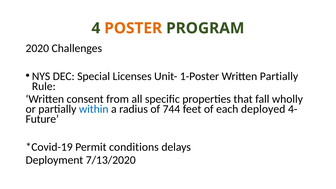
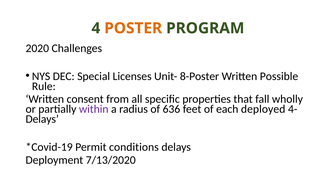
1-Poster: 1-Poster -> 8-Poster (200, 76)
Written Partially: Partially -> Possible (279, 76)
within colour: blue -> purple (94, 109)
744: 744 -> 636 (171, 109)
Future: Future -> Delays (42, 119)
